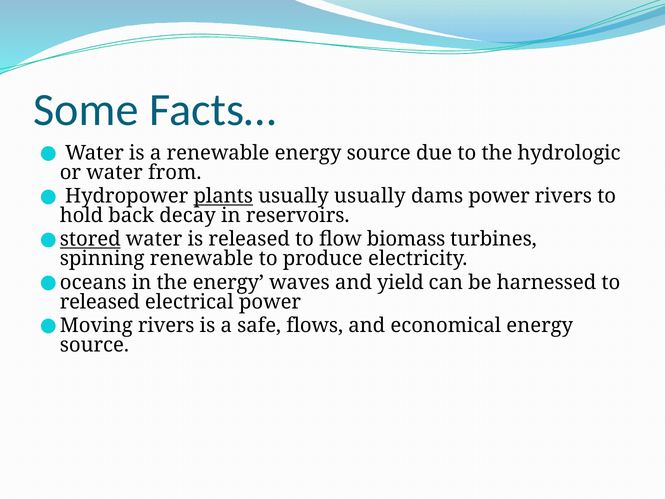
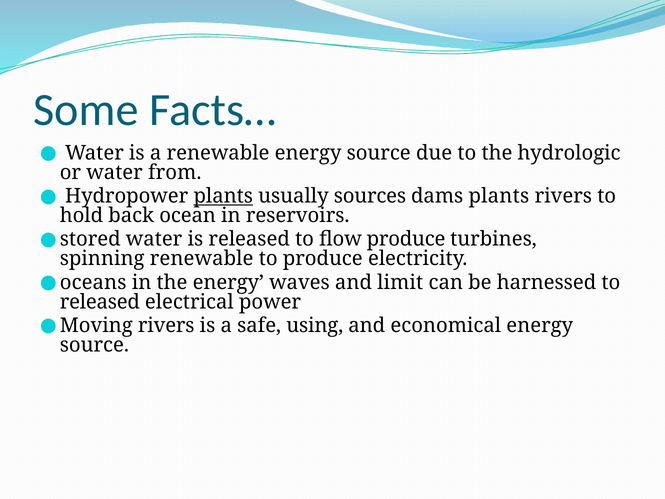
usually usually: usually -> sources (370, 196)
dams power: power -> plants (499, 196)
decay: decay -> ocean (188, 216)
stored underline: present -> none (90, 239)
flow biomass: biomass -> produce (406, 239)
yield: yield -> limit (400, 282)
flows: flows -> using (315, 325)
